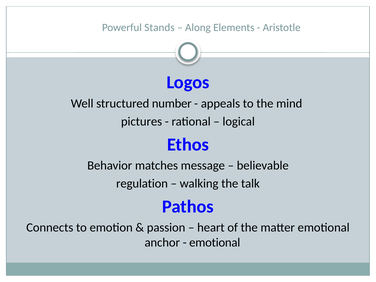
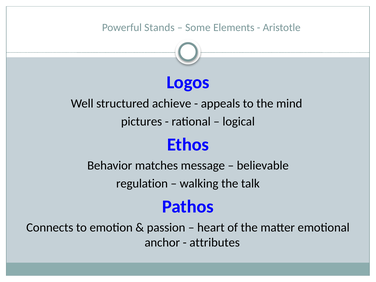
Along: Along -> Some (198, 28)
number: number -> achieve (172, 103)
emotional: emotional -> attributes (215, 243)
